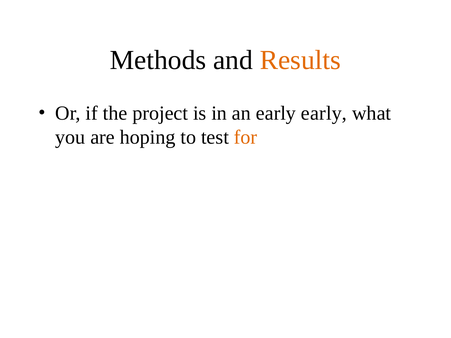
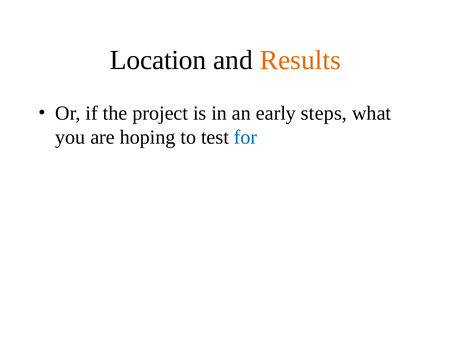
Methods: Methods -> Location (158, 60)
early early: early -> steps (324, 113)
for colour: orange -> blue (246, 137)
